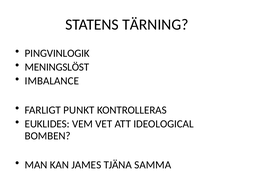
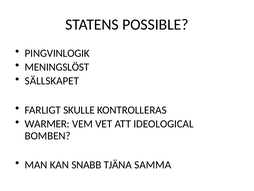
TÄRNING: TÄRNING -> POSSIBLE (155, 25)
IMBALANCE: IMBALANCE -> SÄLLSKAPET (52, 81)
PUNKT: PUNKT -> SKULLE (79, 110)
EUKLIDES: EUKLIDES -> WARMER (47, 124)
JAMES: JAMES -> SNABB (86, 164)
